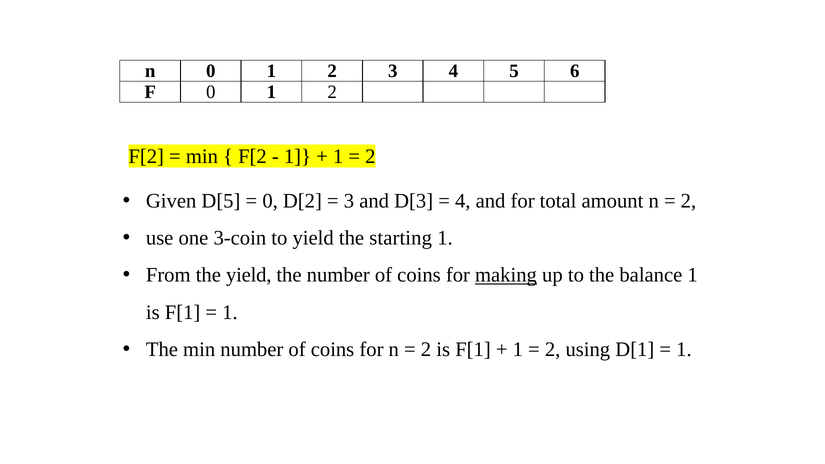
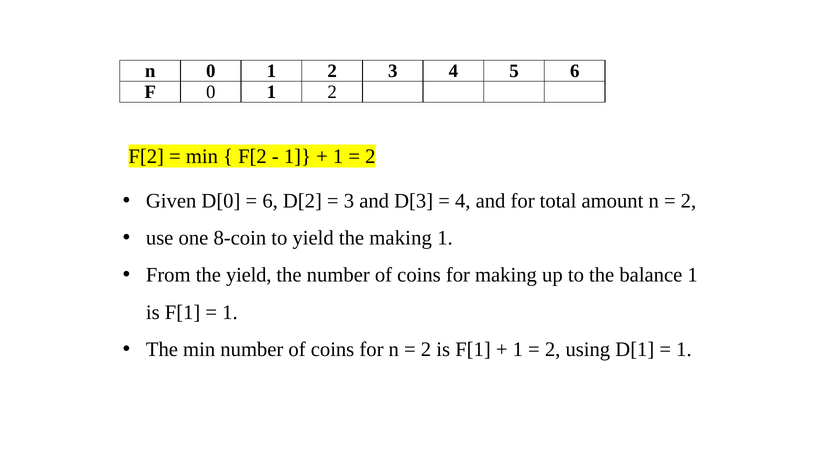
D[5: D[5 -> D[0 (221, 201)
0: 0 -> 6 (270, 201)
3-coin: 3-coin -> 8-coin (240, 238)
the starting: starting -> making (401, 238)
making underline: present -> none (506, 275)
